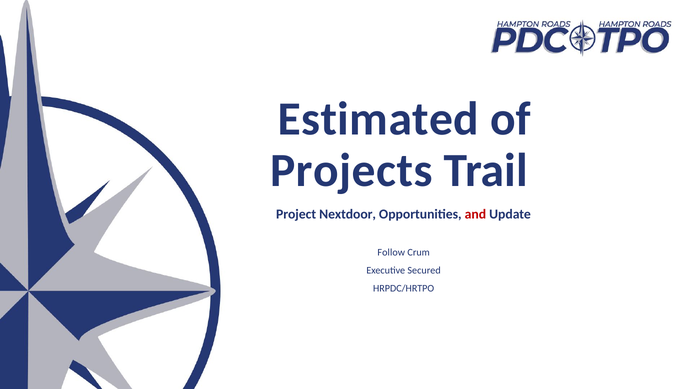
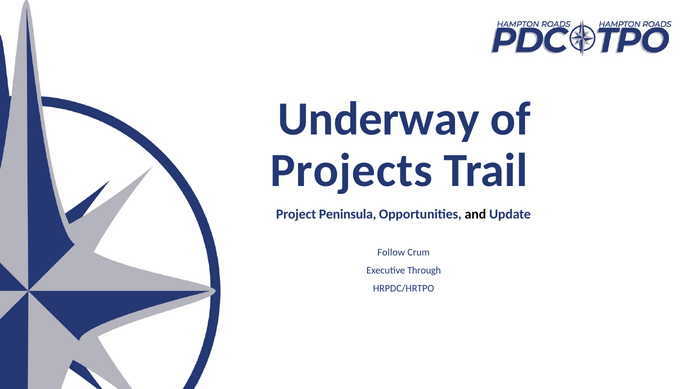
Estimated: Estimated -> Underway (379, 119)
Nextdoor: Nextdoor -> Peninsula (348, 214)
and colour: red -> black (475, 214)
Secured: Secured -> Through (424, 271)
